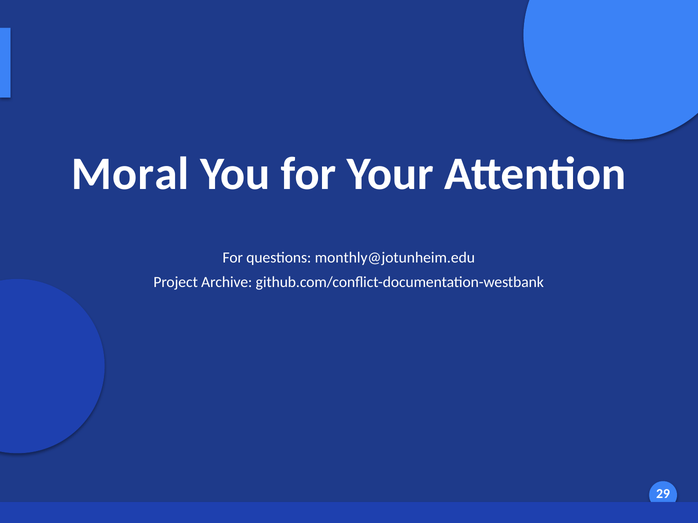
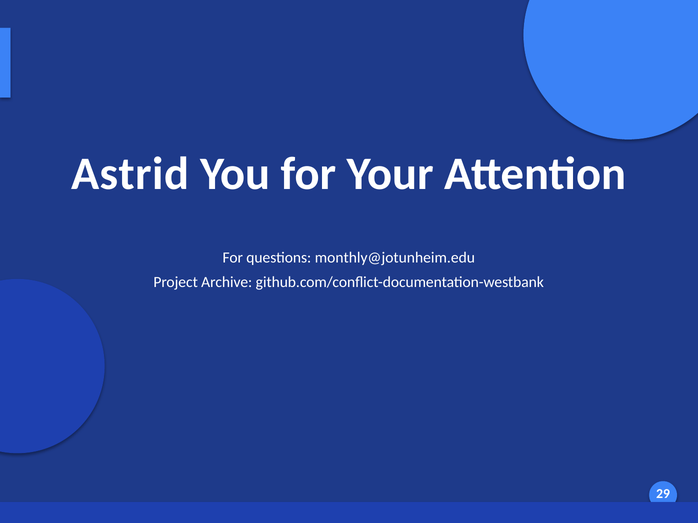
Moral: Moral -> Astrid (130, 174)
